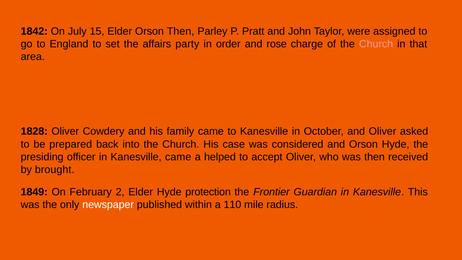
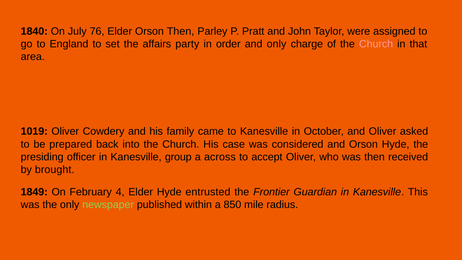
1842: 1842 -> 1840 (34, 31)
15: 15 -> 76 (97, 31)
and rose: rose -> only (277, 44)
1828: 1828 -> 1019 (34, 131)
Kanesville came: came -> group (178, 157)
a helped: helped -> across (220, 157)
2: 2 -> 4 (120, 192)
protection: protection -> entrusted (208, 192)
newspaper colour: white -> light green (108, 205)
110: 110 -> 850 (232, 205)
